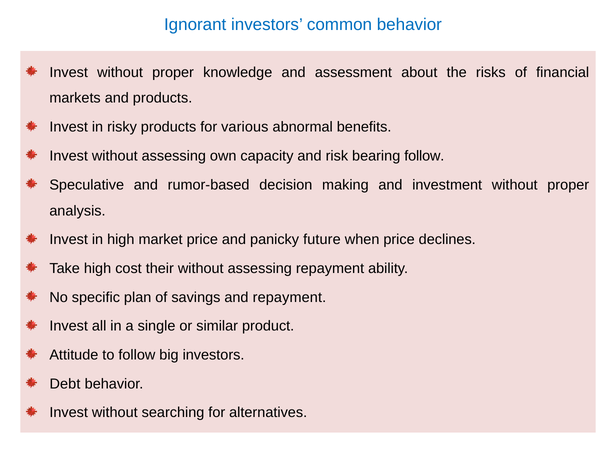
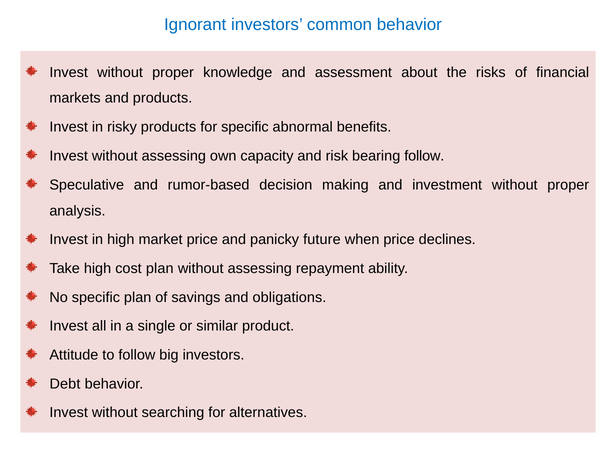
for various: various -> specific (245, 127)
cost their: their -> plan (160, 269)
and repayment: repayment -> obligations (289, 297)
